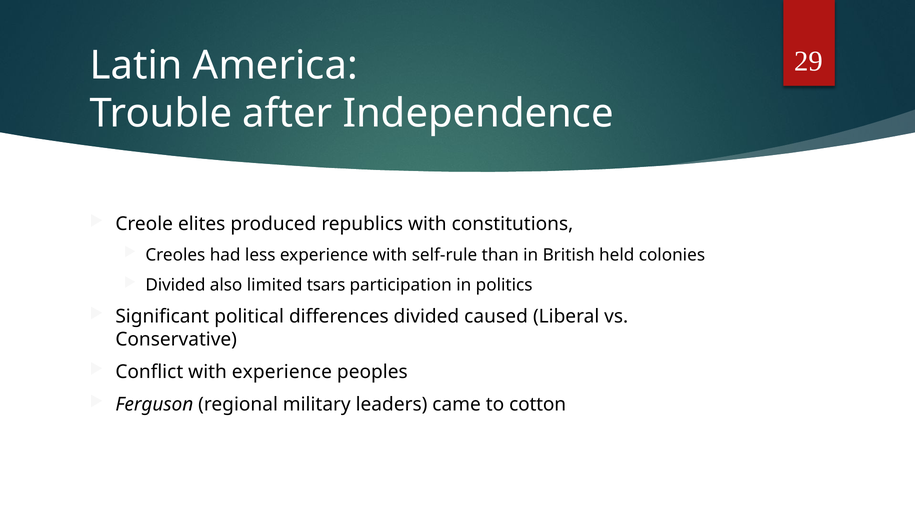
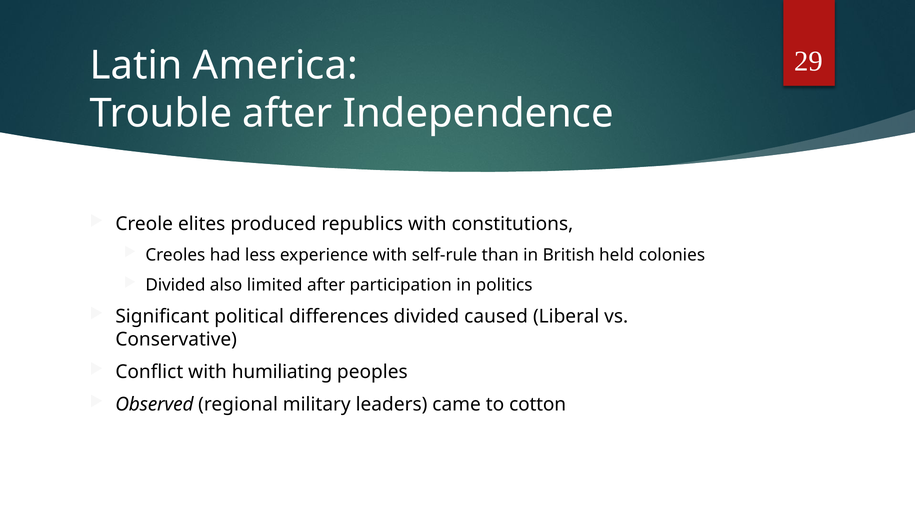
limited tsars: tsars -> after (326, 285)
with experience: experience -> humiliating (282, 372)
Ferguson: Ferguson -> Observed (154, 404)
